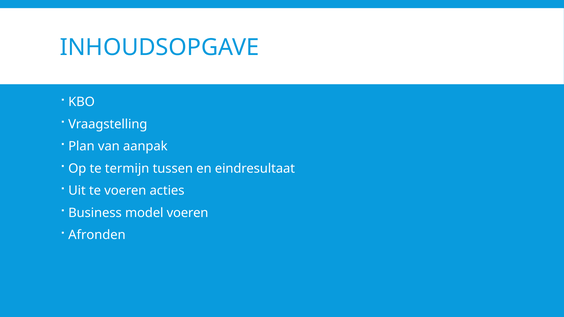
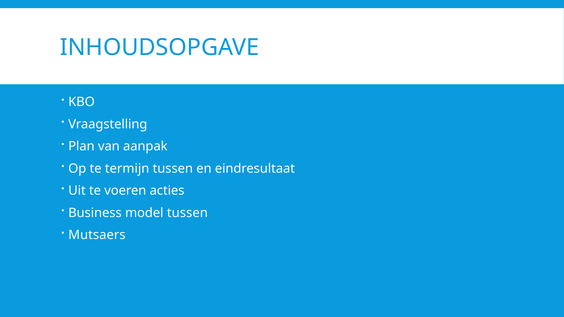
model voeren: voeren -> tussen (187, 213)
Afronden: Afronden -> Mutsaers (97, 235)
